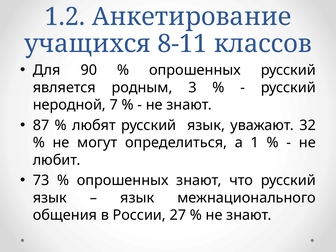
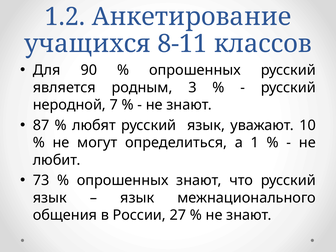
32: 32 -> 10 (308, 125)
